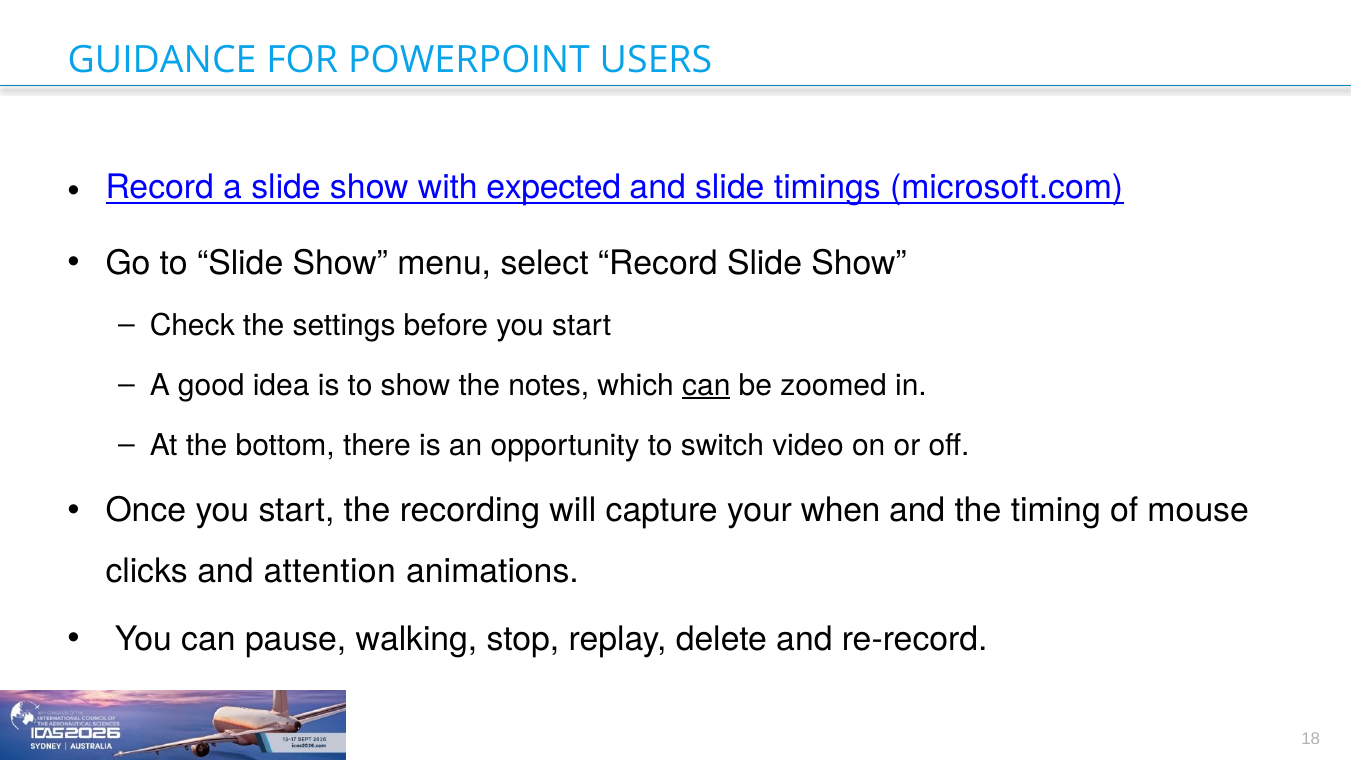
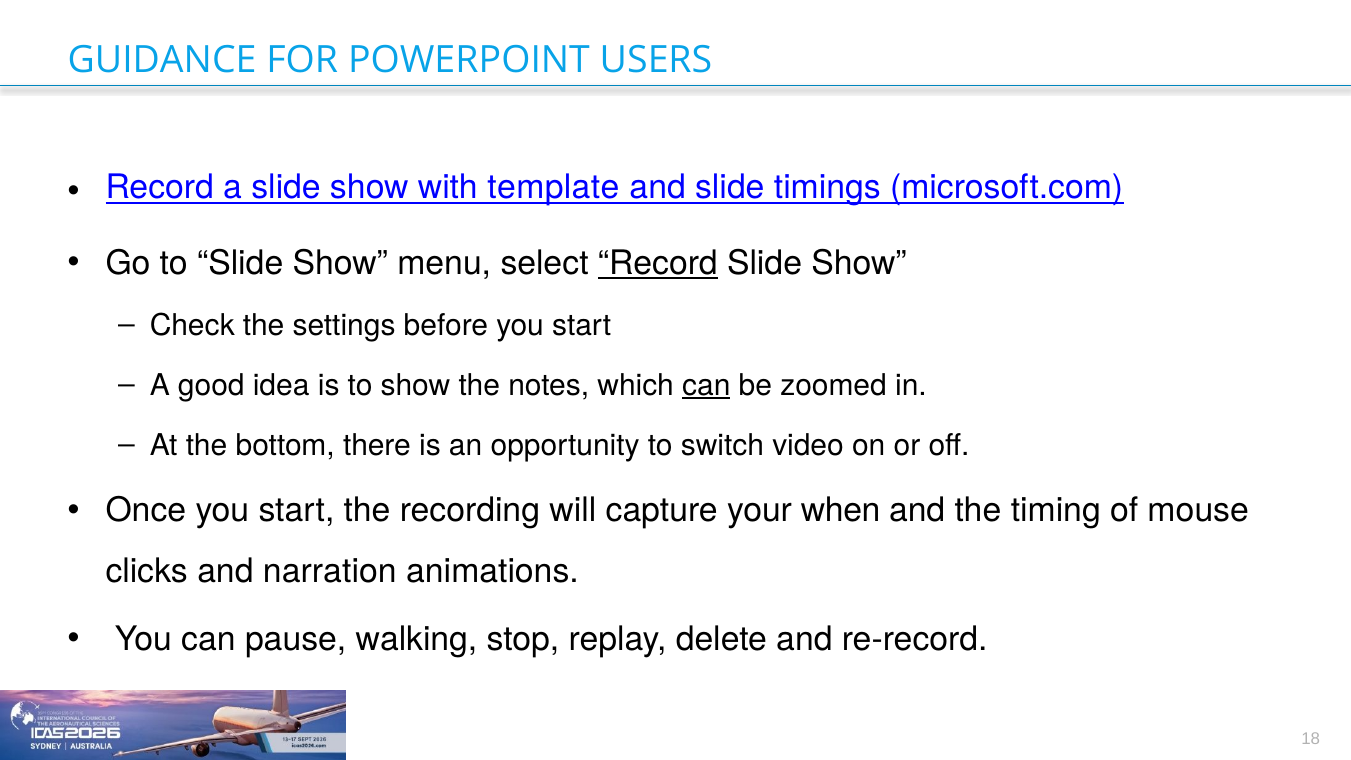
expected: expected -> template (553, 188)
Record underline: none -> present (658, 263)
attention: attention -> narration (330, 572)
